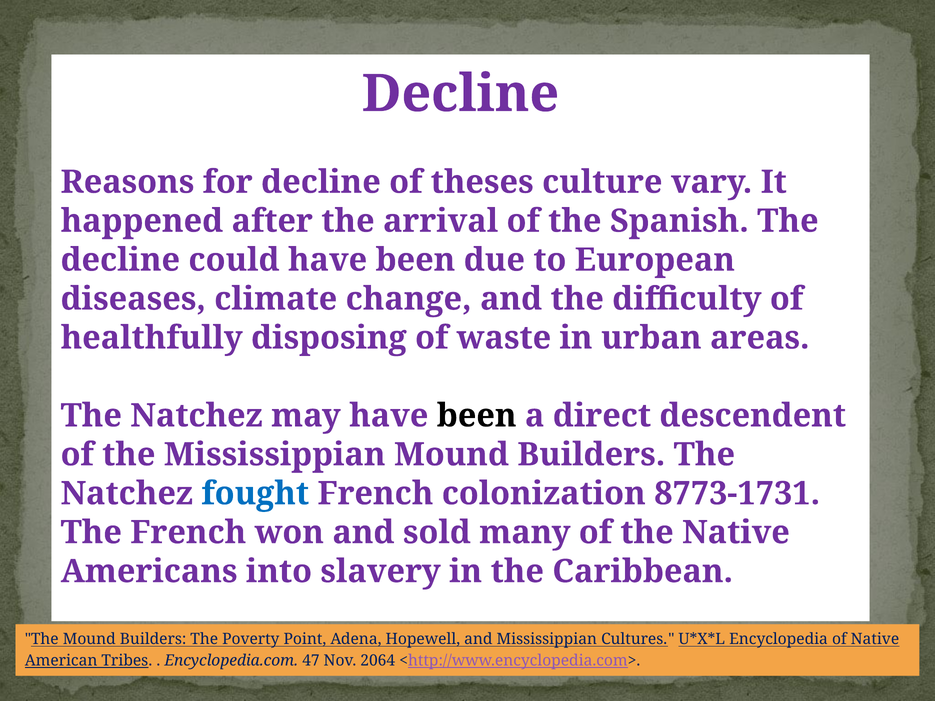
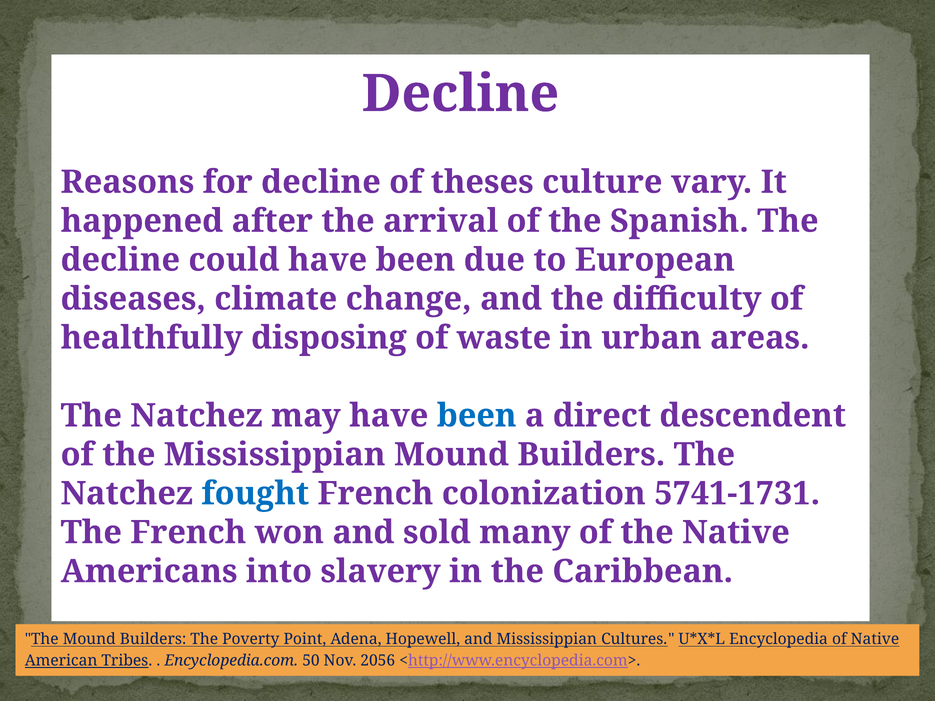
been colour: black -> blue (477, 416)
8773-1731: 8773-1731 -> 5741-1731 (737, 494)
47: 47 -> 50 (311, 661)
2064: 2064 -> 2056 (378, 661)
